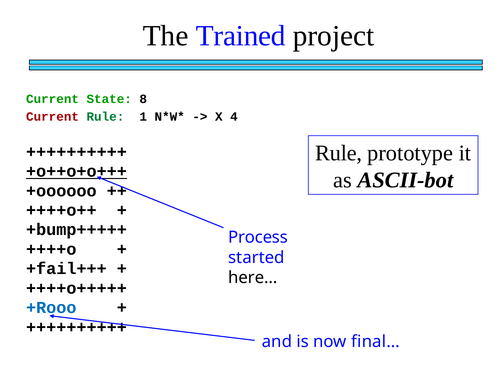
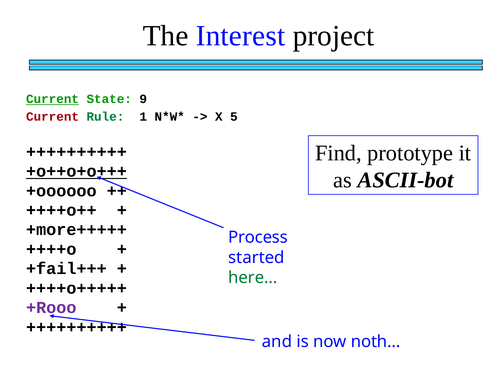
Trained: Trained -> Interest (240, 36)
Current underline: none -> present (52, 99)
8: 8 -> 9 (143, 99)
4: 4 -> 5 (234, 117)
Rule: Rule -> Find (338, 153)
+bump+++++: +bump+++++ -> +more+++++ (76, 230)
here… colour: black -> green (253, 278)
+Rooo colour: blue -> purple (51, 308)
final…: final… -> noth… (376, 341)
